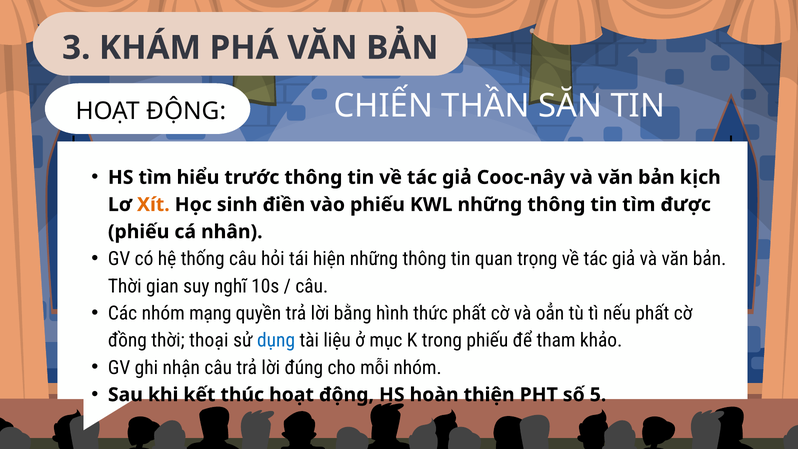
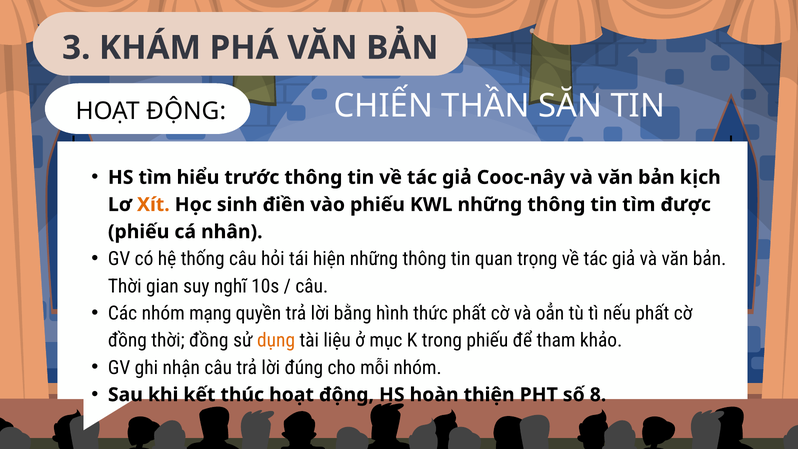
thời thoại: thoại -> đồng (209, 340)
dụng colour: blue -> orange (276, 340)
5: 5 -> 8 (598, 395)
